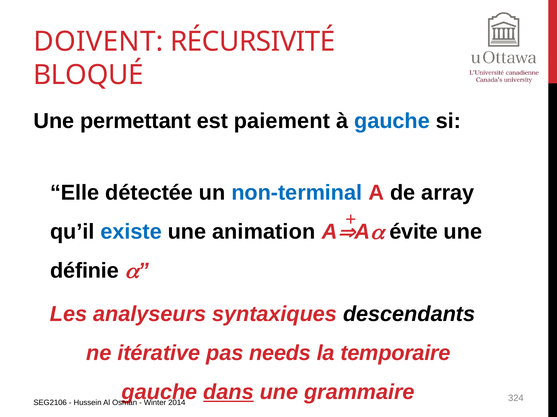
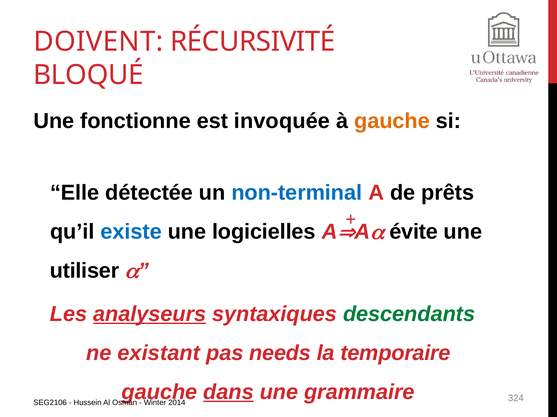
permettant: permettant -> fonctionne (135, 121)
paiement: paiement -> invoquée (282, 121)
gauche colour: blue -> orange (392, 121)
array: array -> prêts (448, 193)
animation: animation -> logicielles (264, 232)
définie: définie -> utiliser (84, 271)
analyseurs underline: none -> present (150, 315)
descendants colour: black -> green (409, 315)
itérative: itérative -> existant (159, 354)
